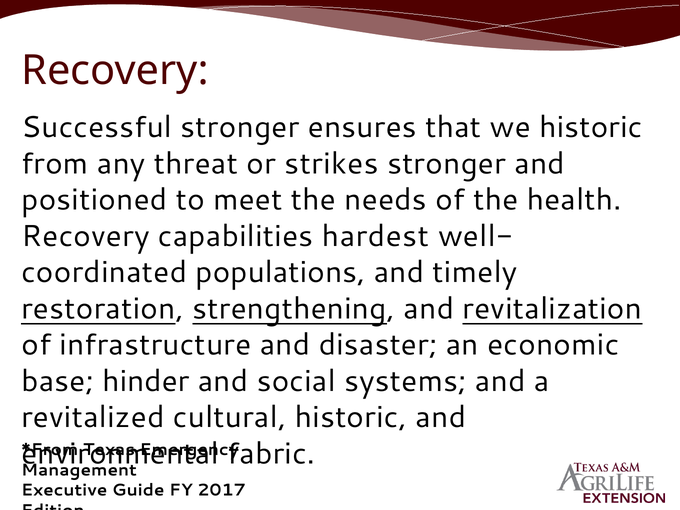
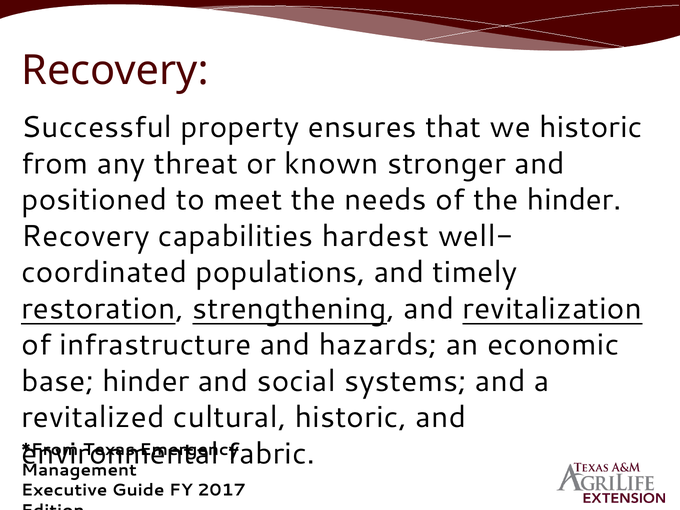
Successful stronger: stronger -> property (240, 127)
strikes: strikes -> known (331, 164)
the health: health -> hinder (574, 200)
disaster: disaster -> hazards (378, 345)
